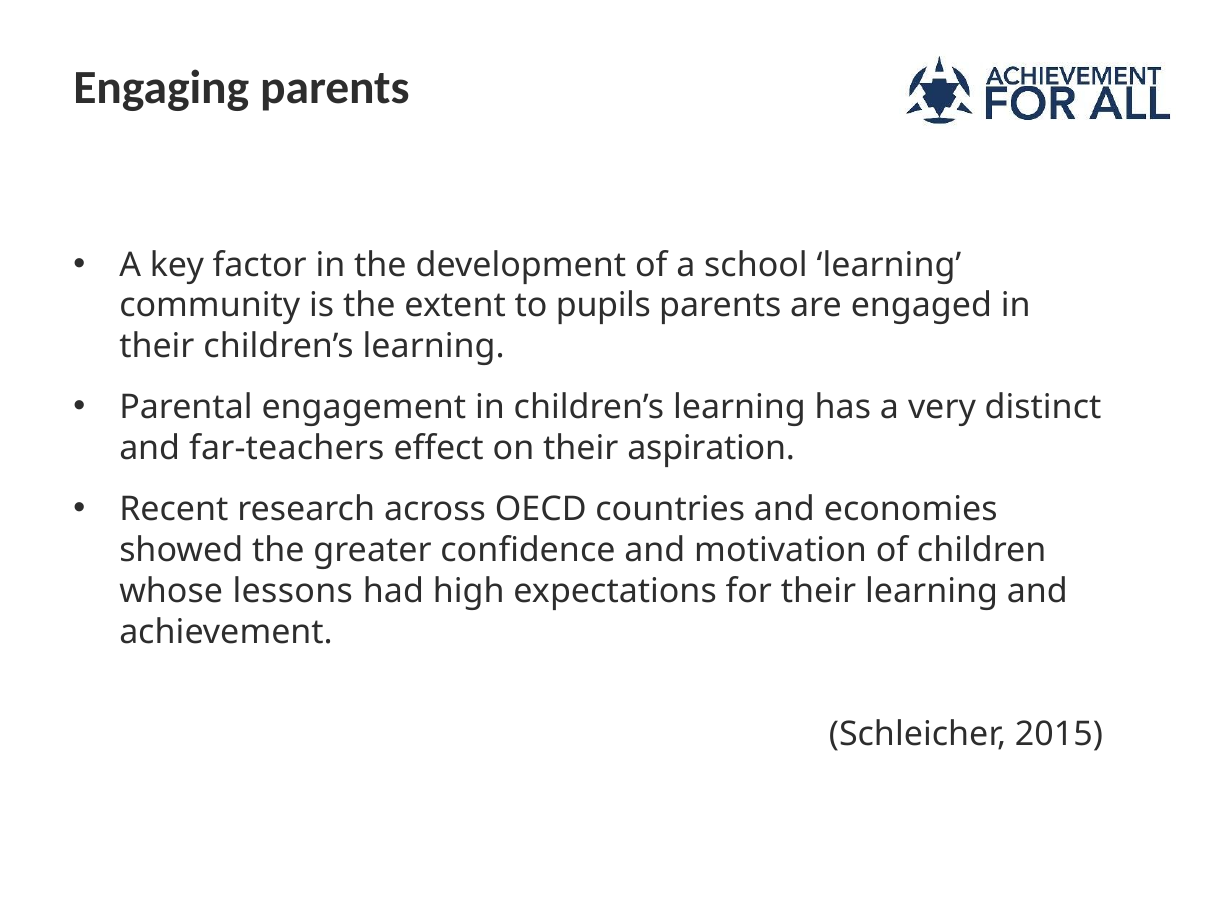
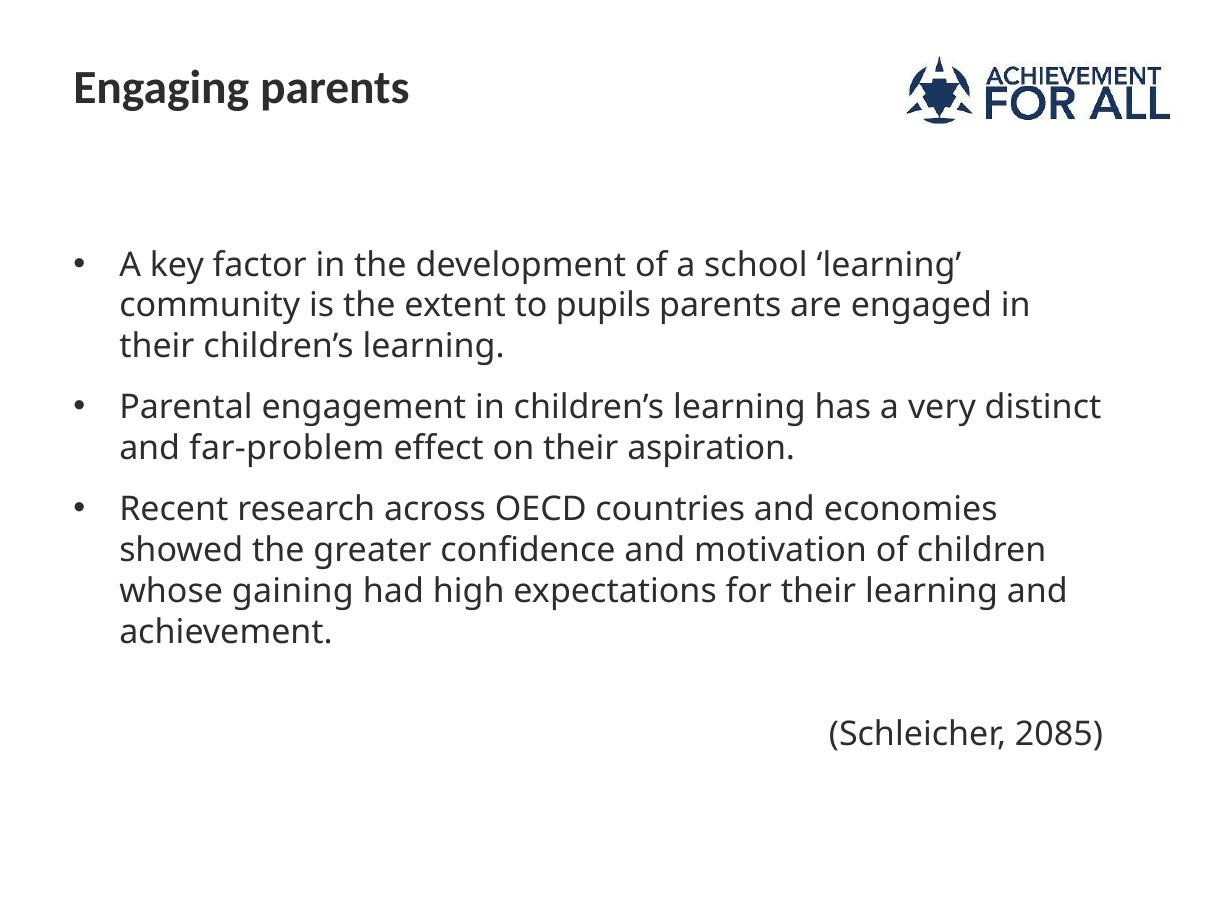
far-teachers: far-teachers -> far-problem (287, 449)
lessons: lessons -> gaining (293, 591)
2015: 2015 -> 2085 (1059, 734)
